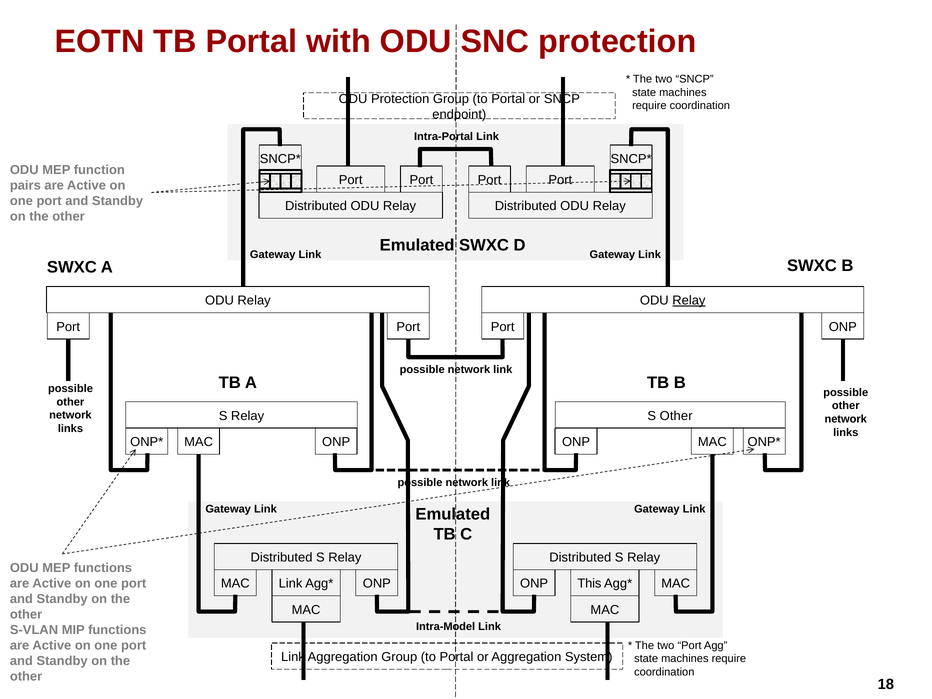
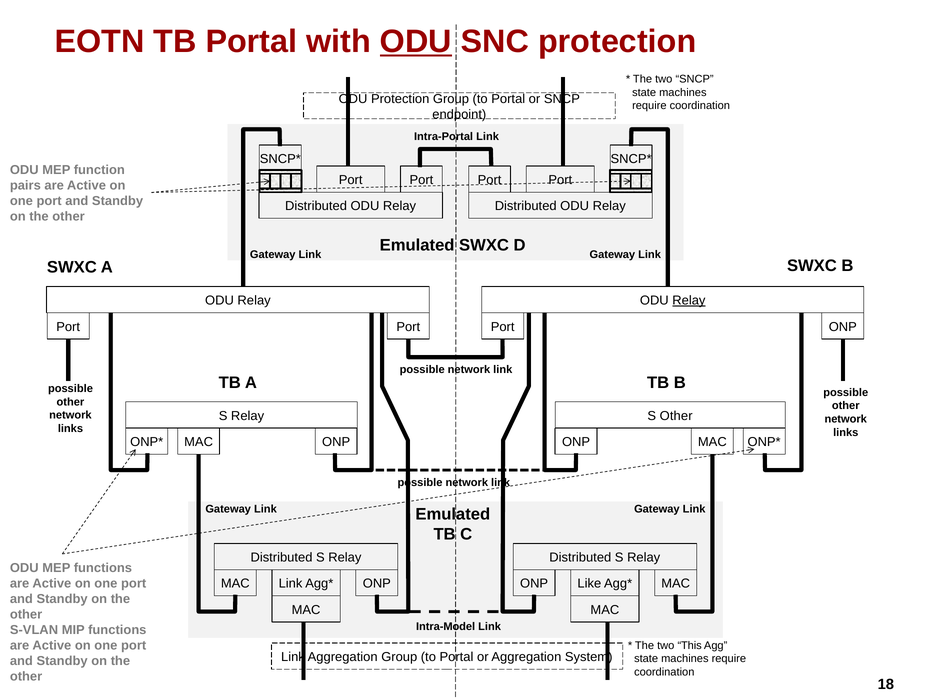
ODU underline: none -> present (416, 42)
This: This -> Like (589, 584)
two Port: Port -> This (690, 645)
